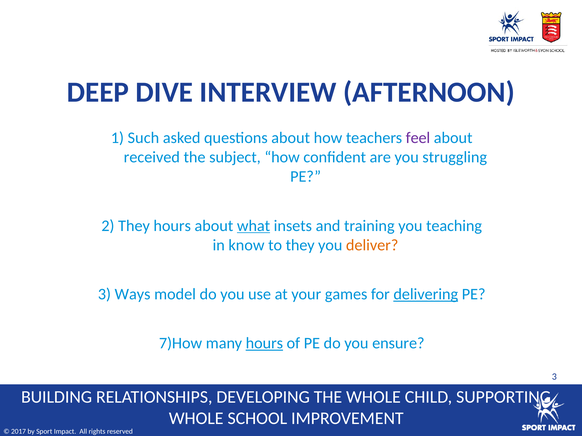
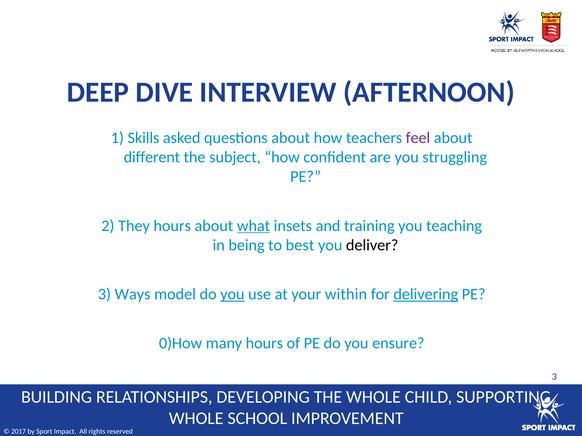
Such: Such -> Skills (143, 138)
received: received -> different (152, 157)
know: know -> being (247, 245)
to they: they -> best (300, 245)
deliver colour: orange -> black (372, 245)
you underline: none -> present (232, 295)
games: games -> within (346, 295)
7)How: 7)How -> 0)How (181, 344)
hours underline: present -> none (264, 344)
